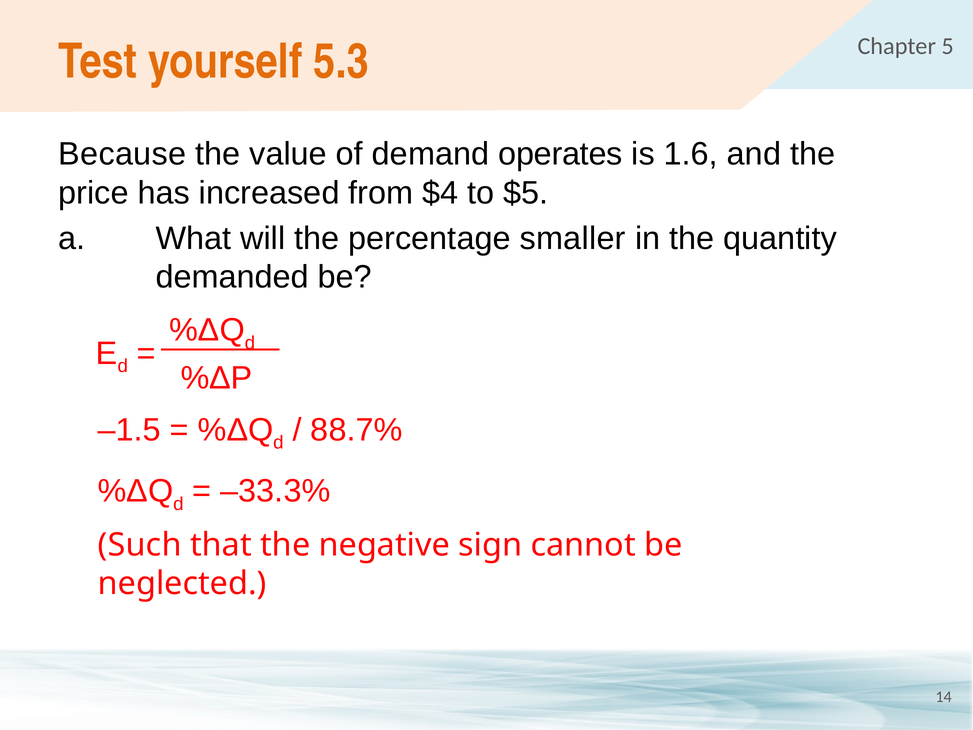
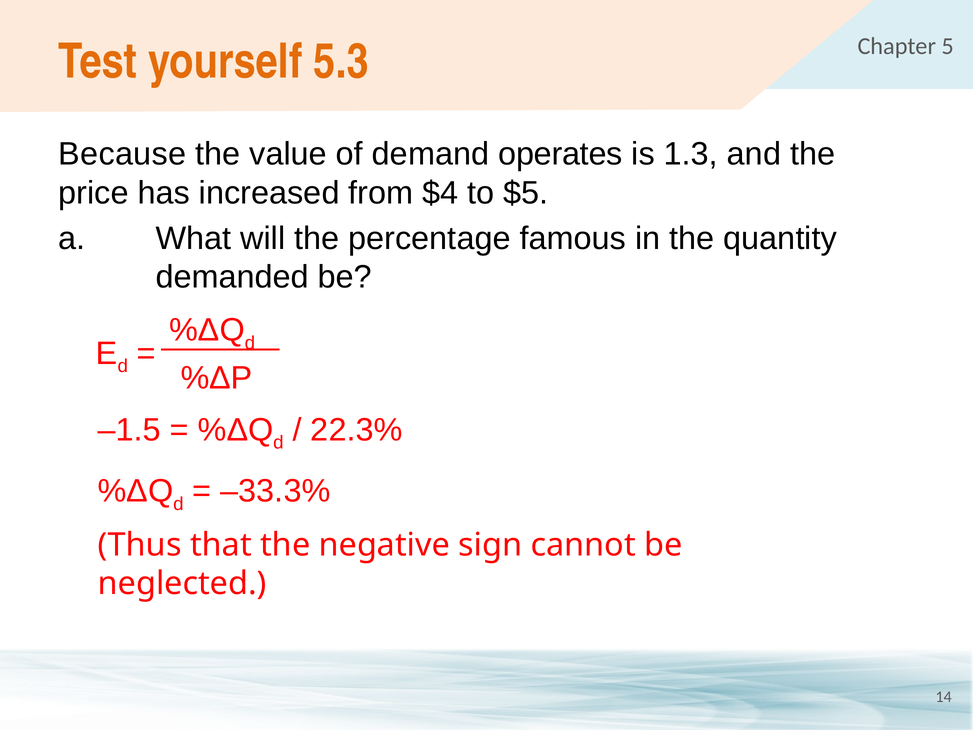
1.6: 1.6 -> 1.3 (691, 154)
smaller: smaller -> famous (573, 238)
88.7%: 88.7% -> 22.3% (356, 430)
Such: Such -> Thus (140, 545)
